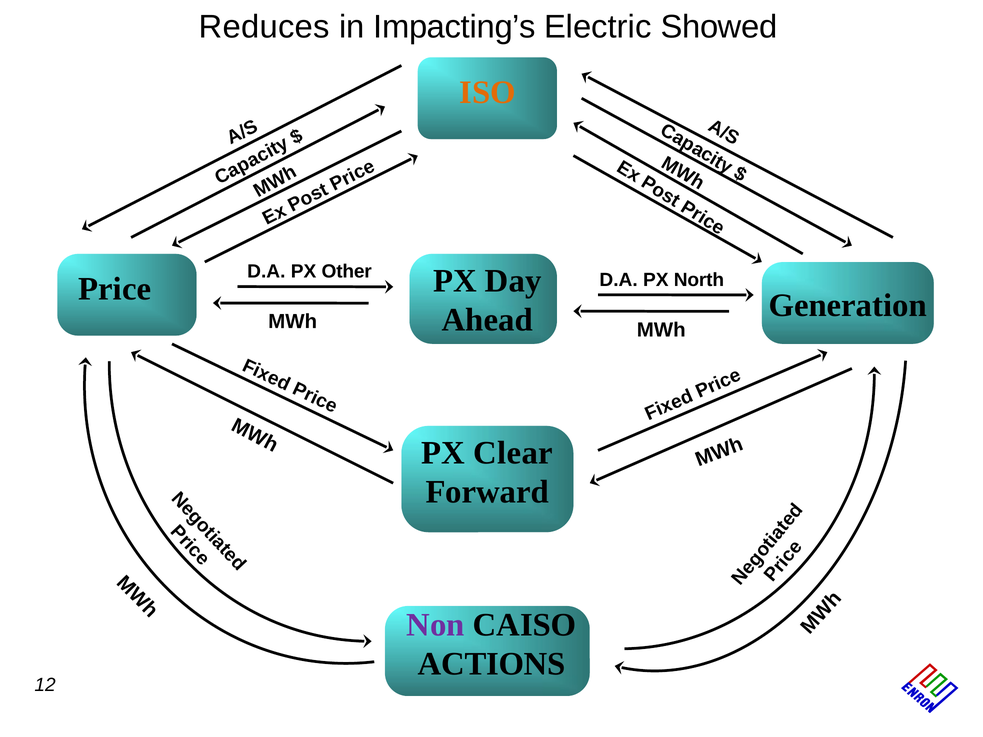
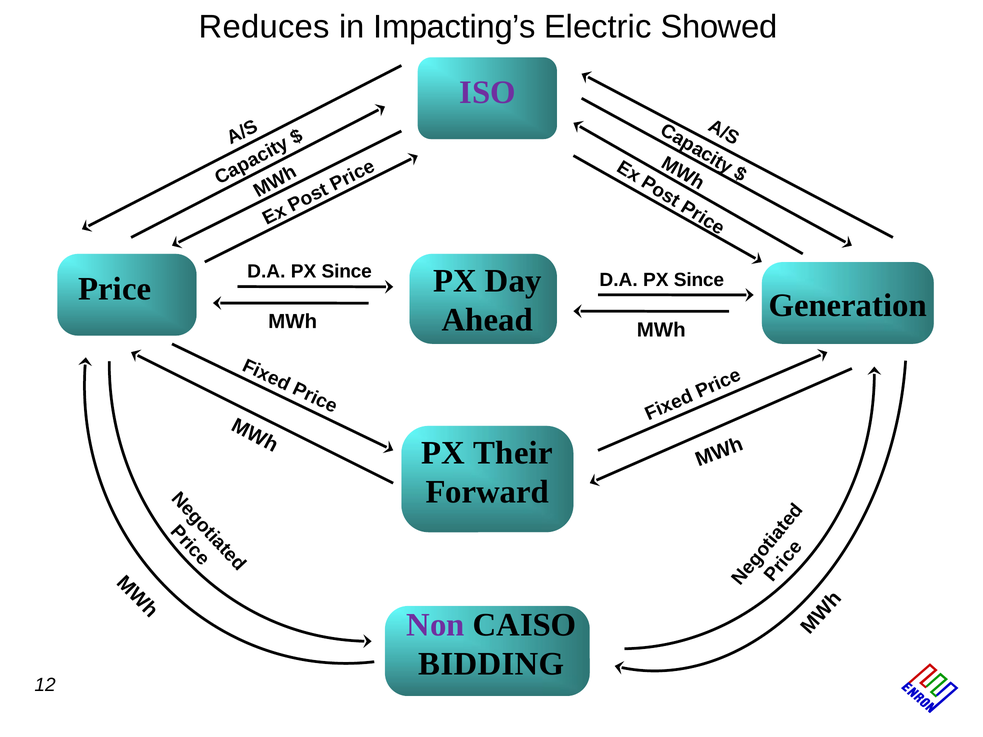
ISO colour: orange -> purple (487, 92)
Other: Other -> Since (347, 272)
North: North -> Since (699, 280)
Clear: Clear -> Their (513, 453)
ACTIONS: ACTIONS -> BIDDING (491, 664)
